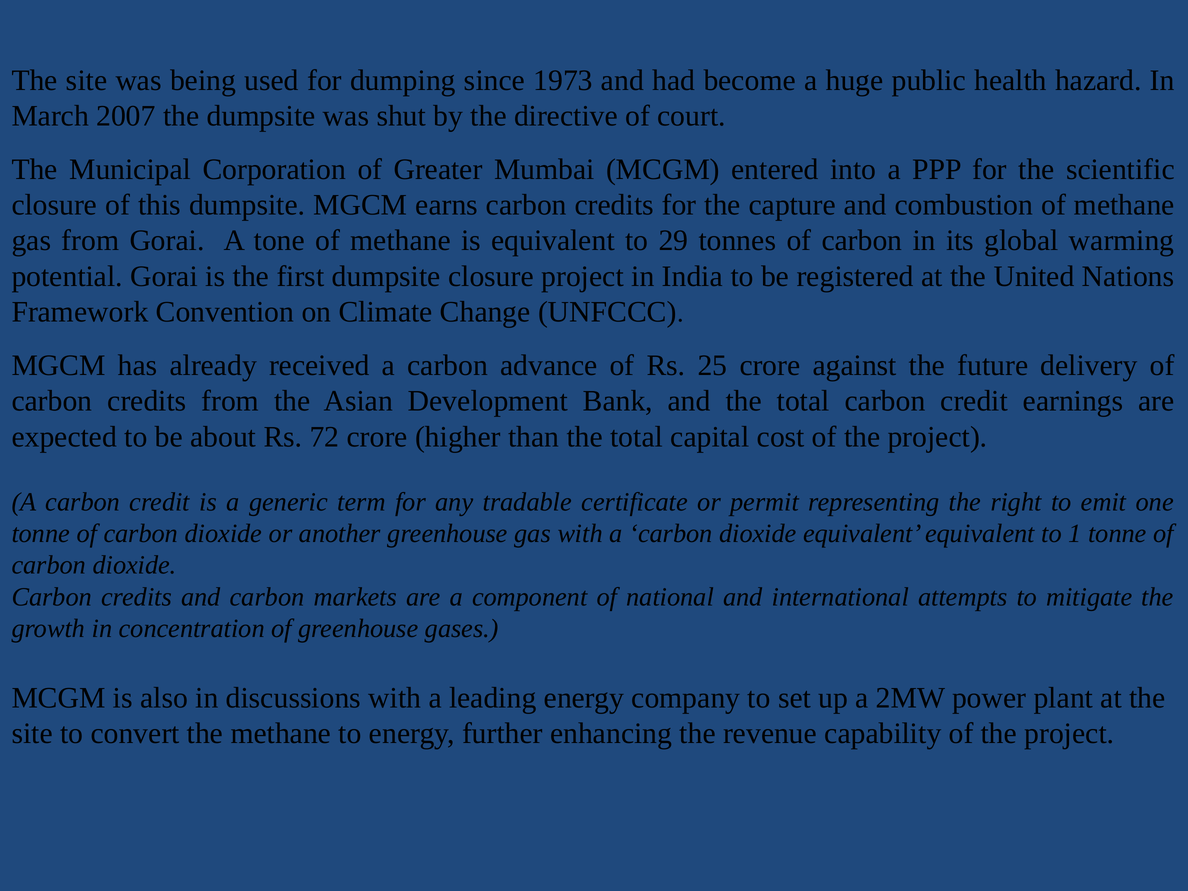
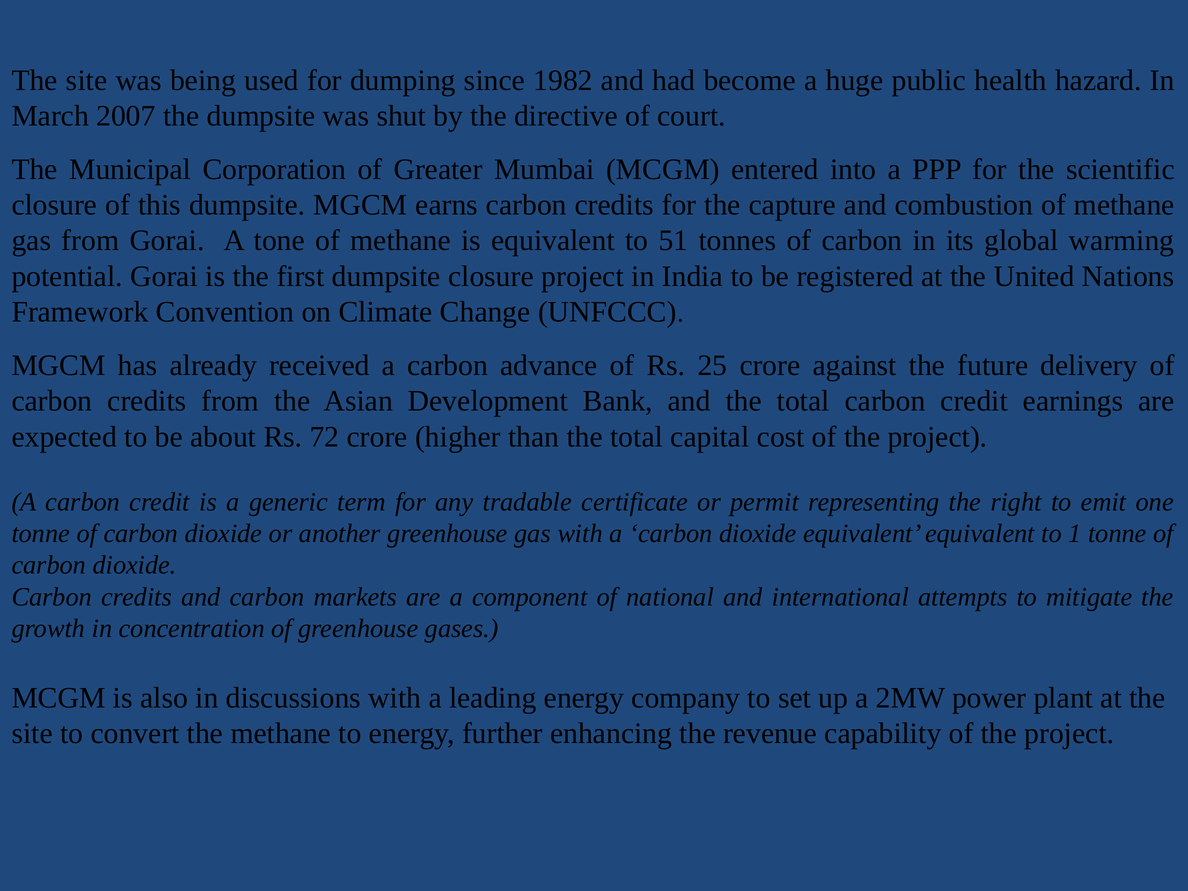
1973: 1973 -> 1982 (563, 80)
29: 29 -> 51 (673, 241)
